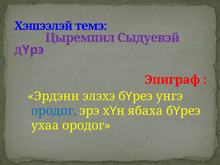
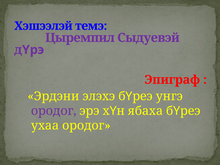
ородог colour: blue -> purple (54, 111)
